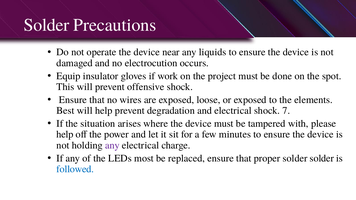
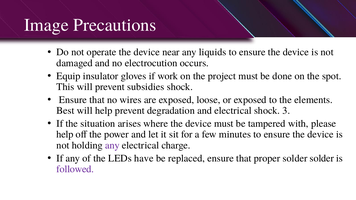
Solder: Solder -> Image (46, 25)
offensive: offensive -> subsidies (146, 87)
7: 7 -> 3 (286, 111)
most: most -> have (144, 158)
followed colour: blue -> purple (75, 169)
